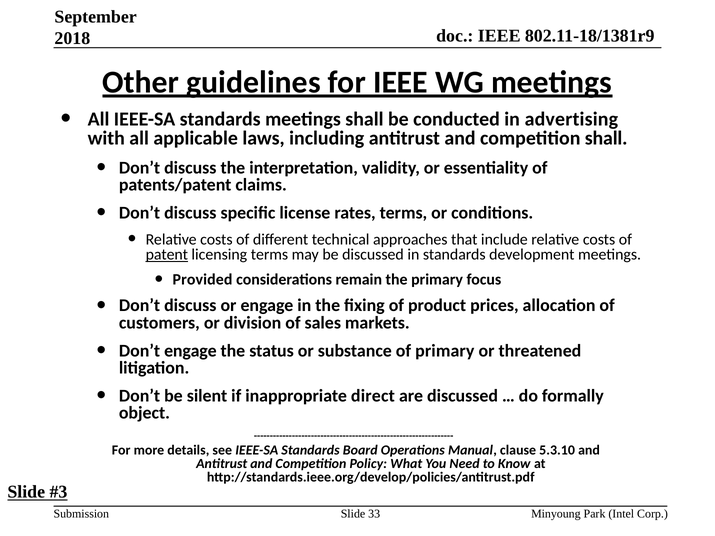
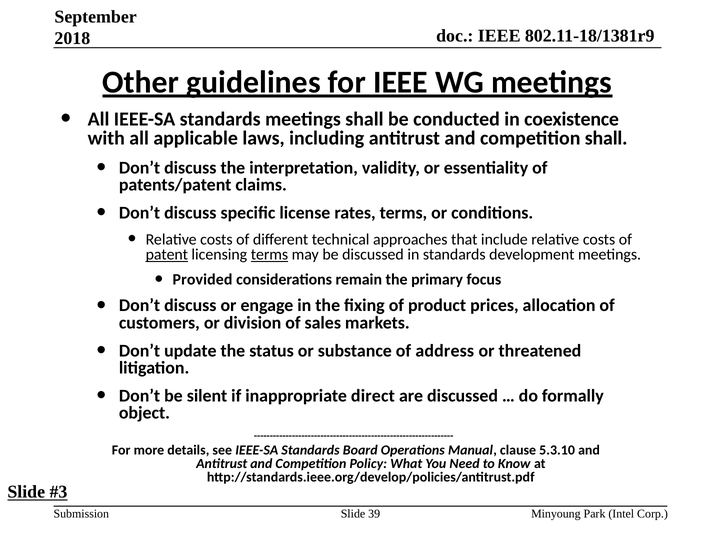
advertising: advertising -> coexistence (572, 119)
terms underline: none -> present (269, 255)
Don’t engage: engage -> update (190, 351)
of primary: primary -> address (445, 351)
33: 33 -> 39 (374, 514)
